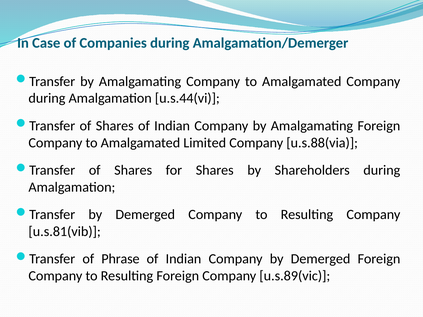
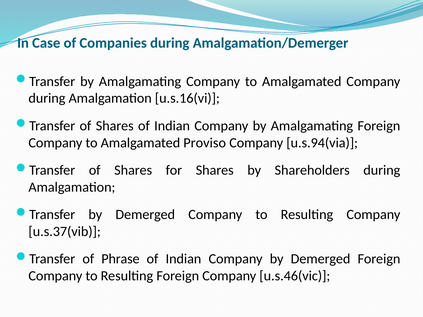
u.s.44(vi: u.s.44(vi -> u.s.16(vi (187, 98)
Limited: Limited -> Proviso (205, 143)
u.s.88(via: u.s.88(via -> u.s.94(via (322, 143)
u.s.81(vib: u.s.81(vib -> u.s.37(vib (65, 232)
u.s.89(vic: u.s.89(vic -> u.s.46(vic (295, 276)
